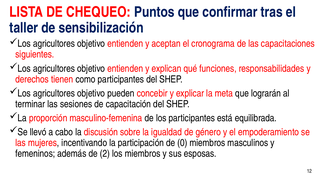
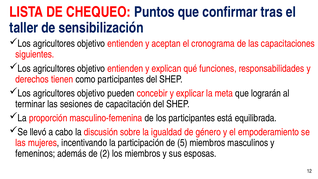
0: 0 -> 5 (182, 143)
